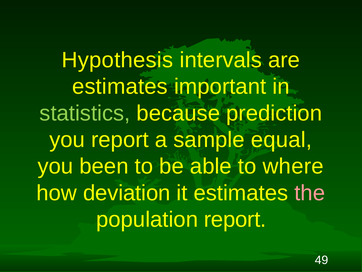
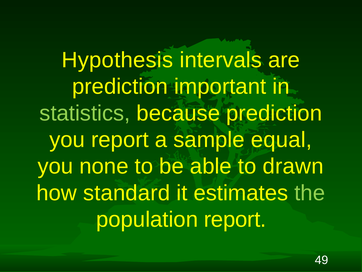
estimates: estimates -> prediction (120, 86)
been: been -> none (104, 166)
where: where -> drawn (293, 166)
deviation: deviation -> standard (127, 193)
the colour: pink -> light green (310, 193)
